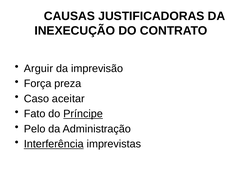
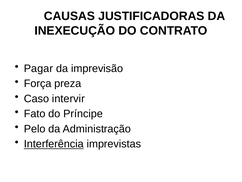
Arguir: Arguir -> Pagar (38, 68)
aceitar: aceitar -> intervir (68, 98)
Príncipe underline: present -> none (83, 114)
